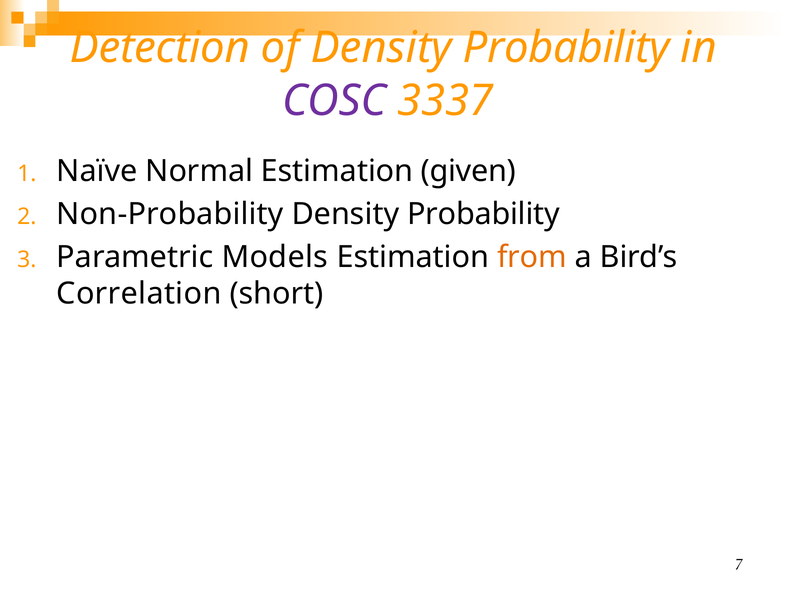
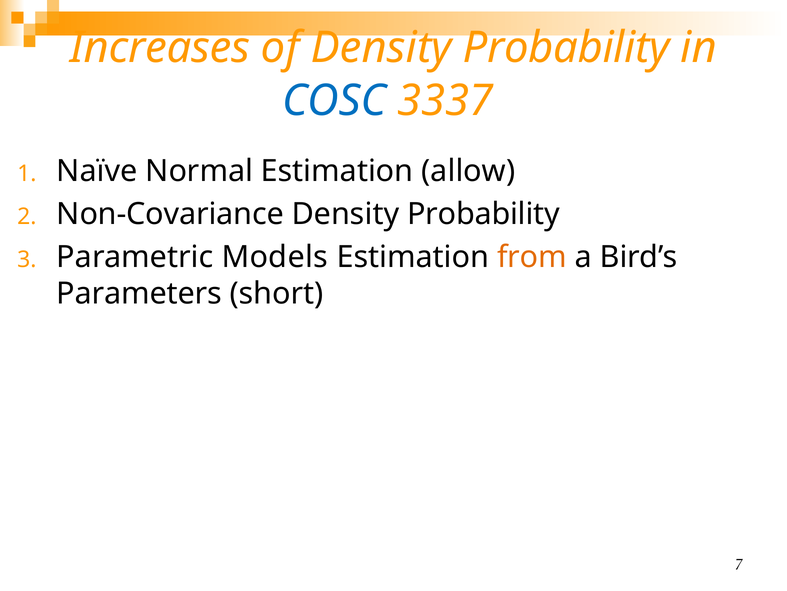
Detection: Detection -> Increases (160, 48)
COSC colour: purple -> blue (334, 100)
given: given -> allow (468, 171)
Non-Probability: Non-Probability -> Non-Covariance (170, 214)
Correlation: Correlation -> Parameters (139, 293)
